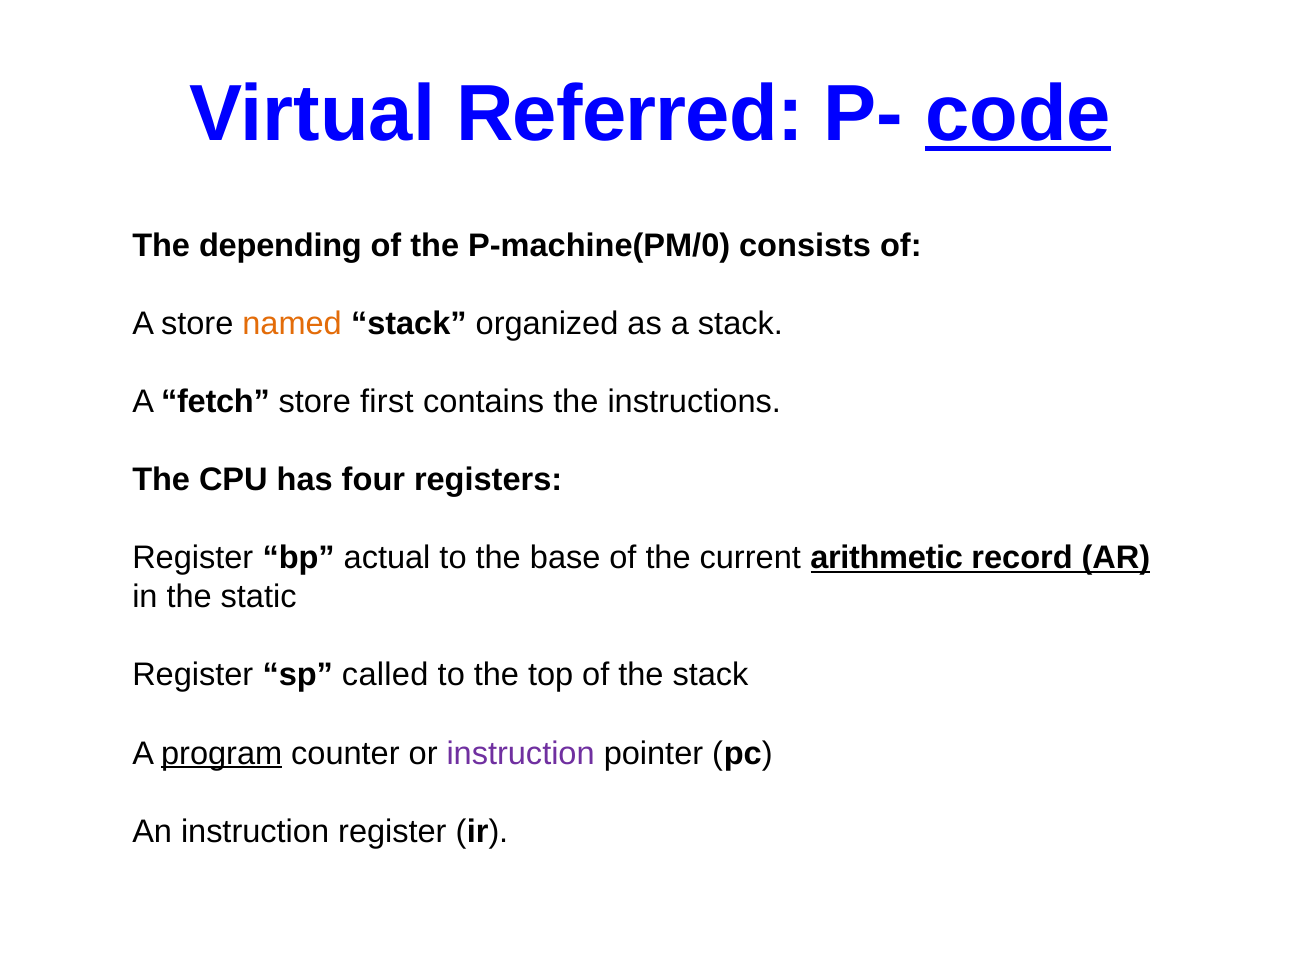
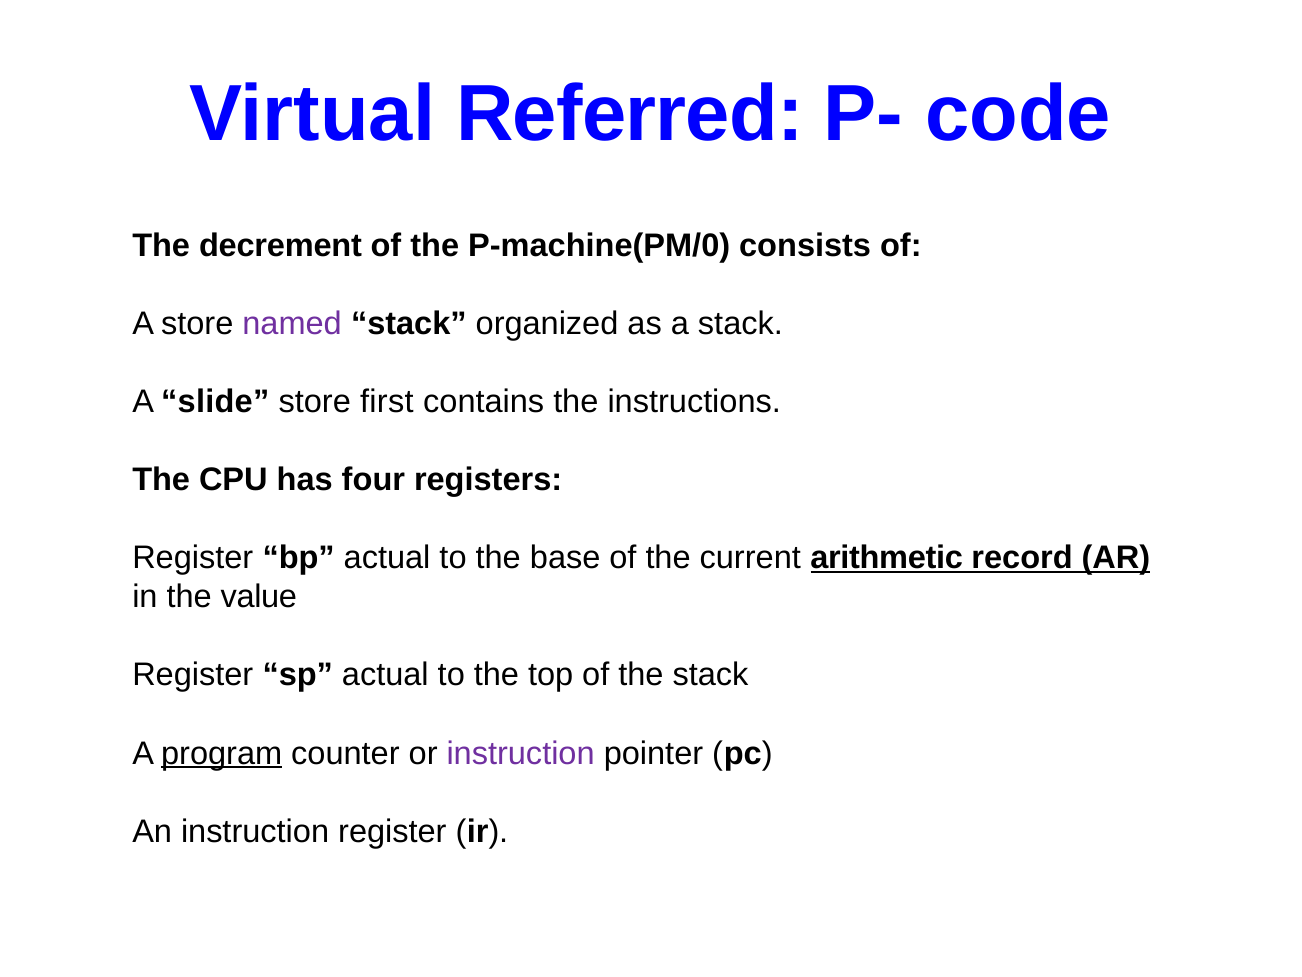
code underline: present -> none (1018, 114)
depending: depending -> decrement (280, 245)
named colour: orange -> purple (292, 323)
fetch: fetch -> slide (215, 401)
static: static -> value (259, 597)
sp called: called -> actual (385, 675)
